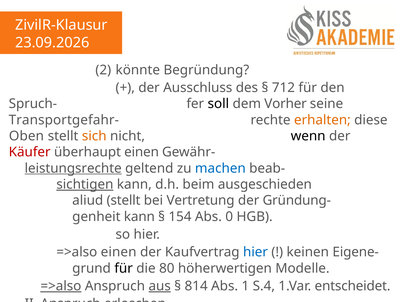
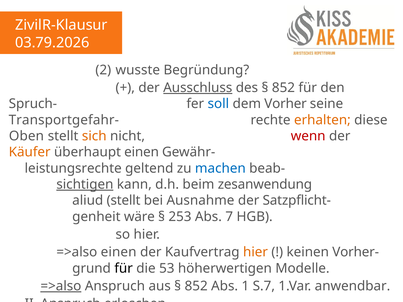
23.09.2026: 23.09.2026 -> 03.79.2026 (52, 43)
könnte: könnte -> wusste (138, 70)
Ausschluss underline: none -> present (198, 88)
712: 712 -> 852 (283, 88)
soll colour: black -> blue (218, 104)
wenn colour: black -> red (308, 136)
Käufer colour: red -> orange (30, 152)
leistungsrechte underline: present -> none (73, 168)
ausgeschieden: ausgeschieden -> zesanwendung (265, 185)
Vertretung: Vertretung -> Ausnahme (200, 201)
Gründung-: Gründung- -> Satzpflicht- (297, 201)
genheit kann: kann -> wäre (139, 217)
154: 154 -> 253 (180, 217)
0: 0 -> 7 (229, 217)
hier colour: blue -> orange (256, 252)
Eigene-: Eigene- -> Vorher- (356, 252)
80: 80 -> 53 (167, 269)
aus underline: present -> none (160, 286)
814: 814 -> 852 (196, 286)
S.4: S.4 -> S.7 (264, 286)
entscheidet: entscheidet -> anwendbar (352, 286)
